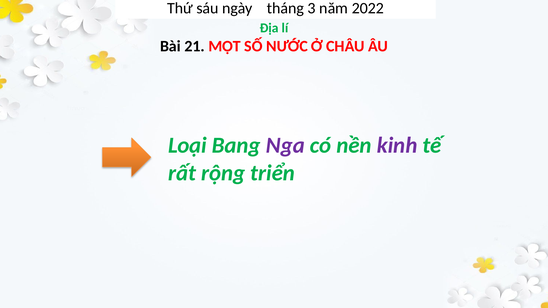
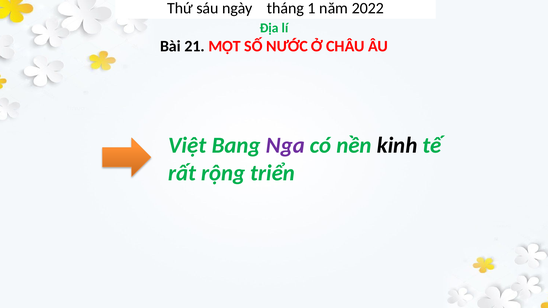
3: 3 -> 1 (312, 8)
Loại: Loại -> Việt (187, 146)
kinh colour: purple -> black (397, 146)
